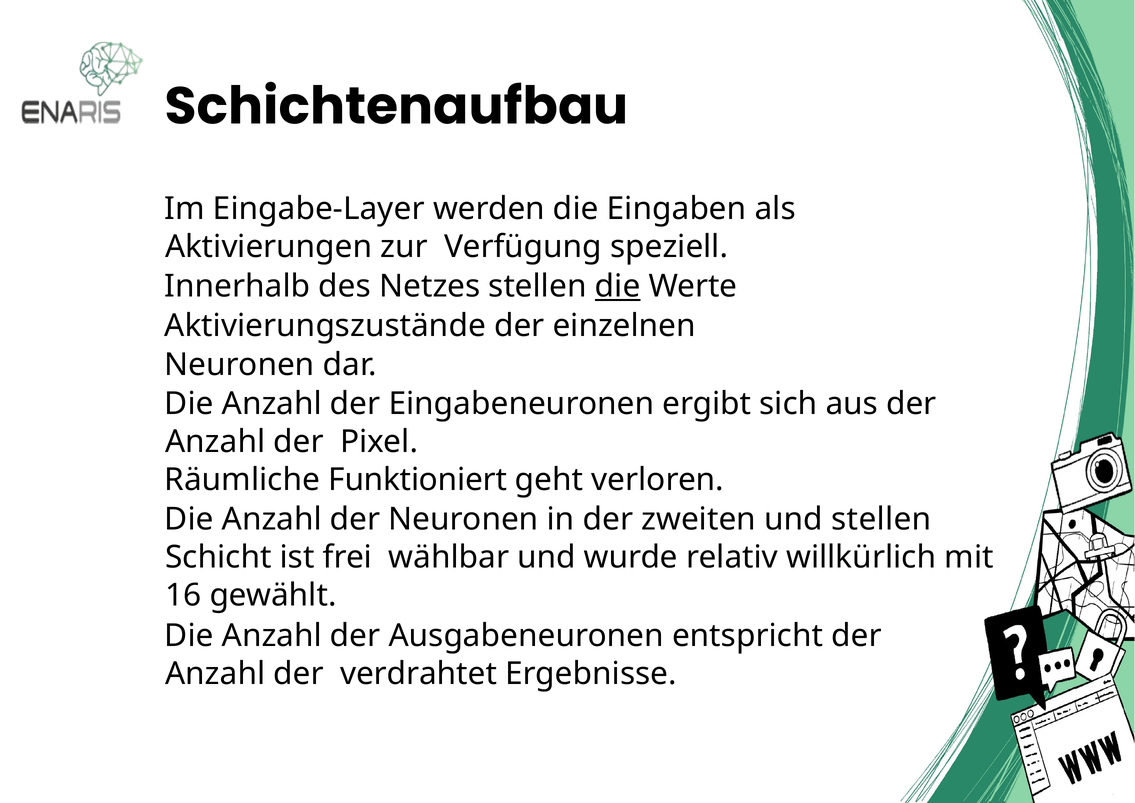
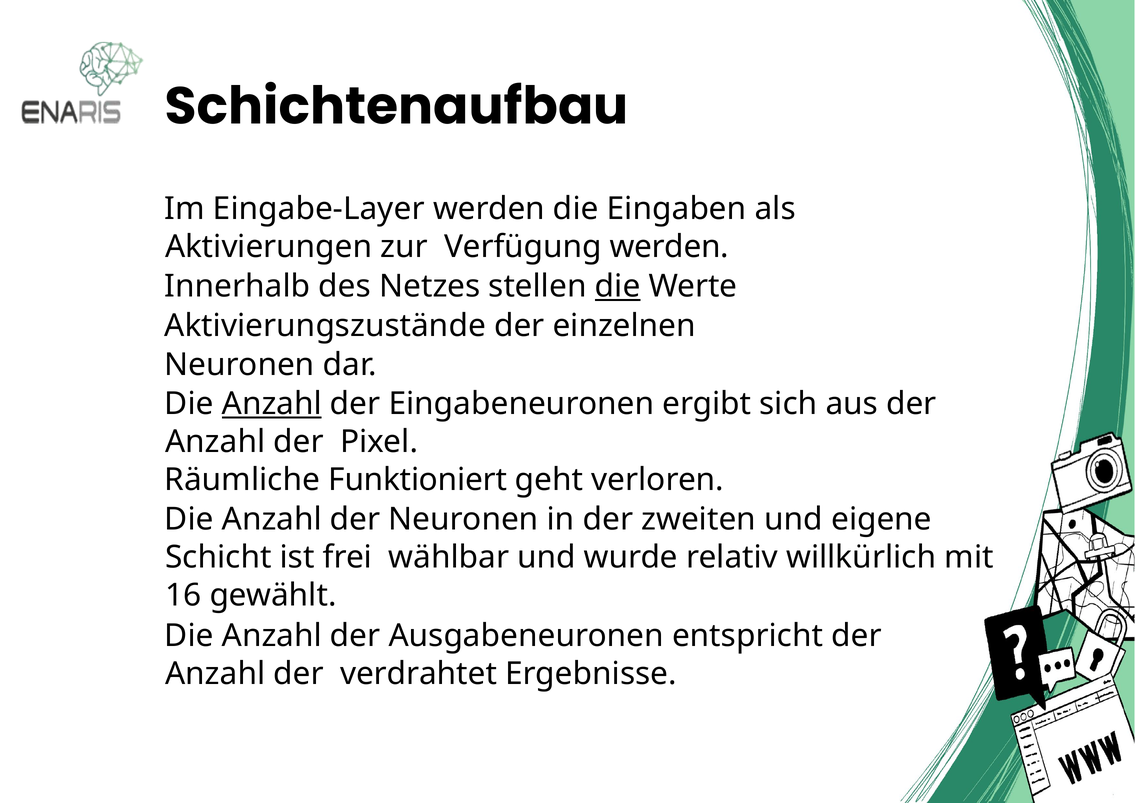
Verfügung speziell: speziell -> werden (669, 247)
Anzahl underline: none -> present (272, 404)
und stellen: stellen -> eigene (882, 519)
